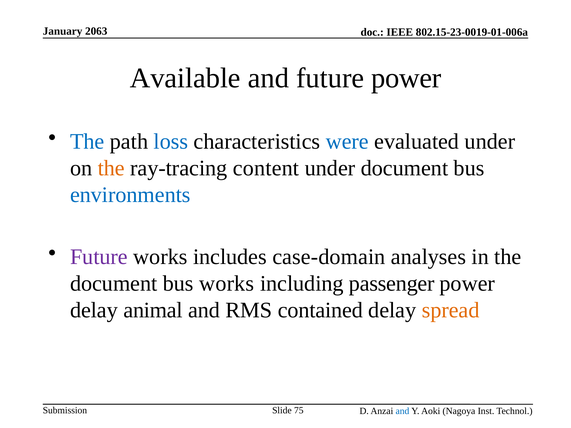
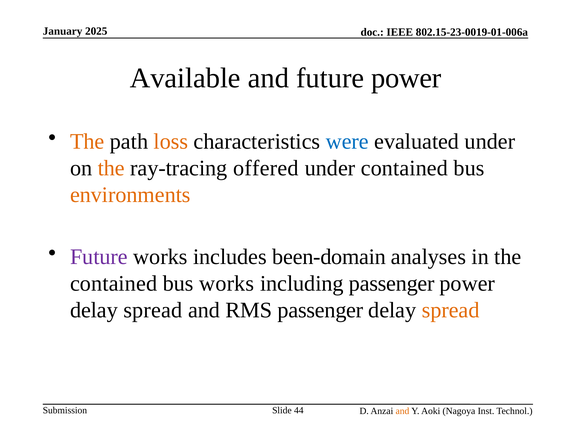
2063: 2063 -> 2025 (96, 31)
The colour: blue -> orange (87, 141)
loss colour: blue -> orange (171, 141)
content: content -> offered (266, 168)
under document: document -> contained (404, 168)
environments colour: blue -> orange (130, 195)
case-domain: case-domain -> been-domain (329, 257)
document: document -> contained (114, 284)
animal: animal -> spread (153, 310)
RMS contained: contained -> passenger (320, 310)
and colour: blue -> orange (402, 411)
75: 75 -> 44 (299, 411)
